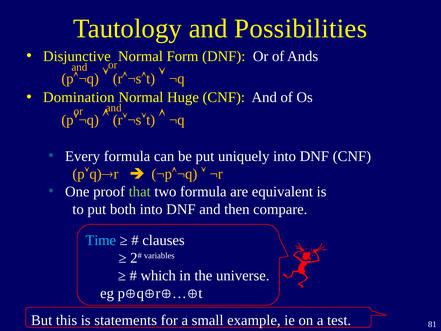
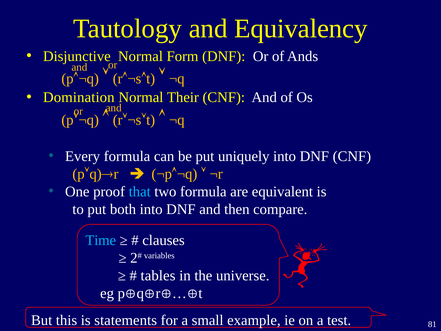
Possibilities: Possibilities -> Equivalency (301, 28)
Huge: Huge -> Their (183, 97)
that colour: light green -> light blue (140, 191)
which: which -> tables (158, 275)
